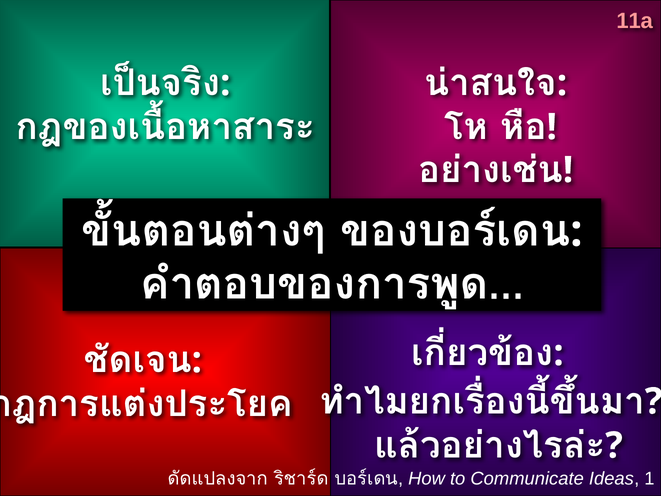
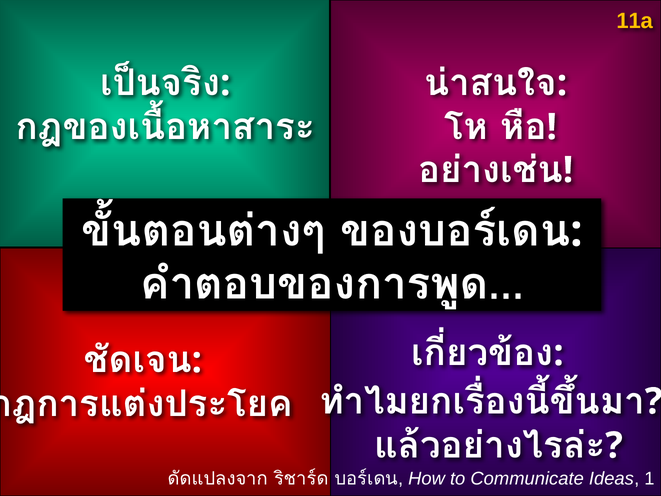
11a colour: pink -> yellow (635, 21)
